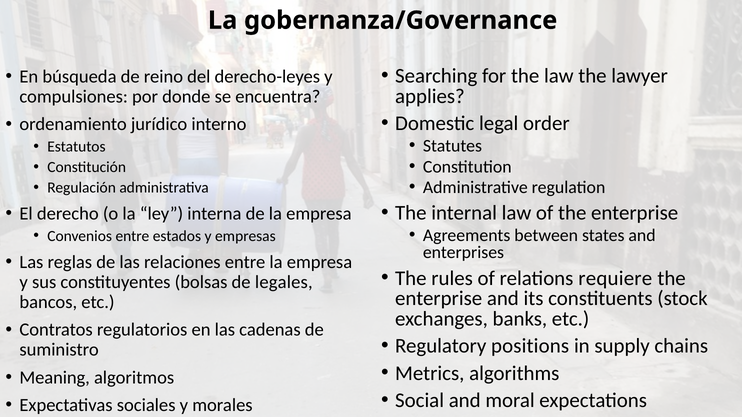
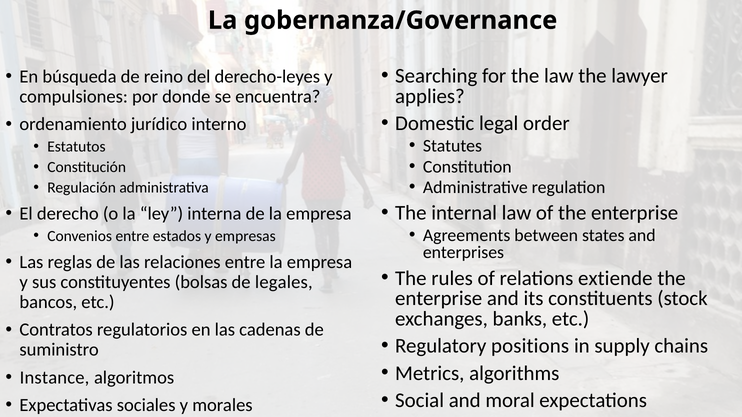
requiere: requiere -> extiende (615, 278)
Meaning: Meaning -> Instance (55, 378)
